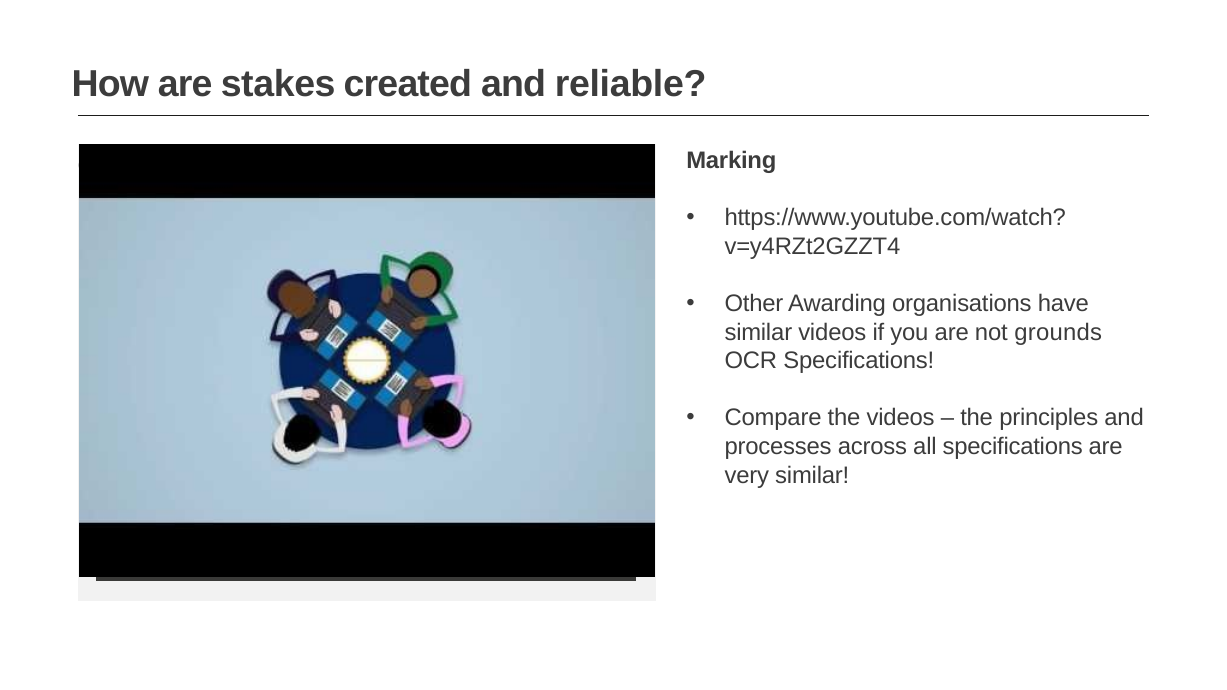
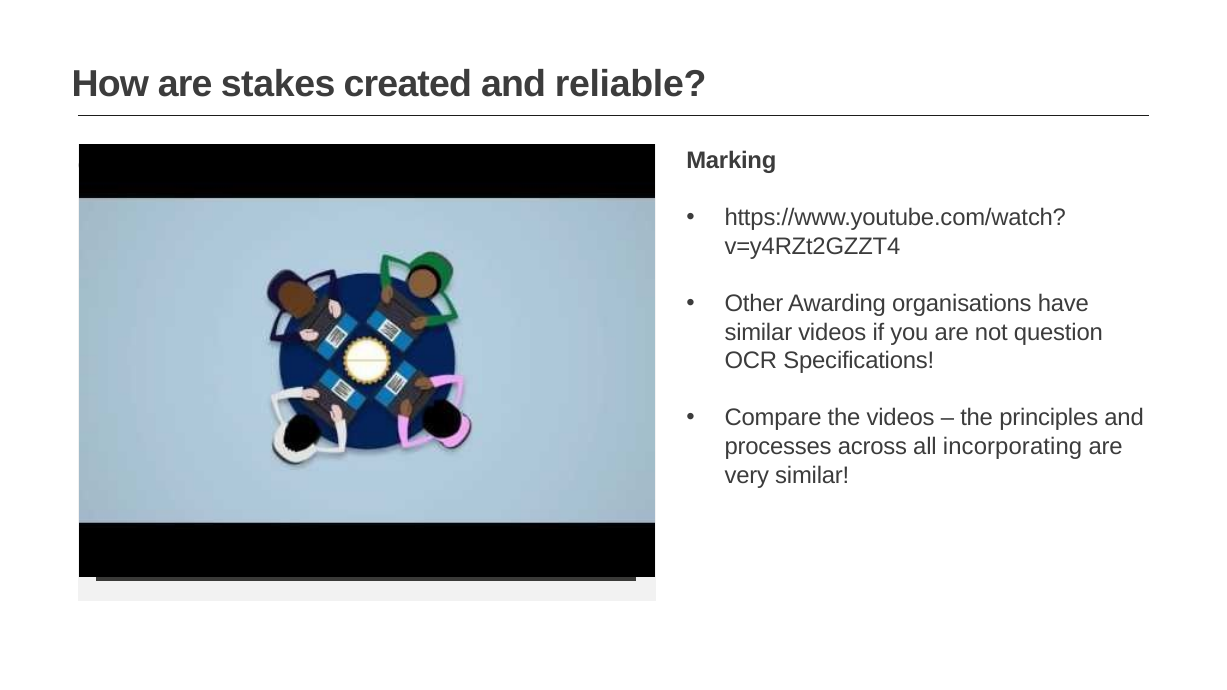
grounds: grounds -> question (1058, 332)
all specifications: specifications -> incorporating (1013, 447)
